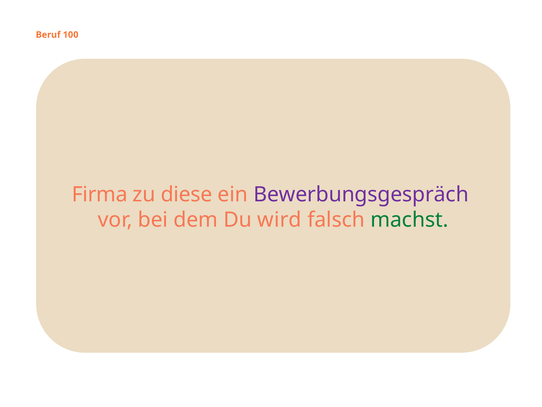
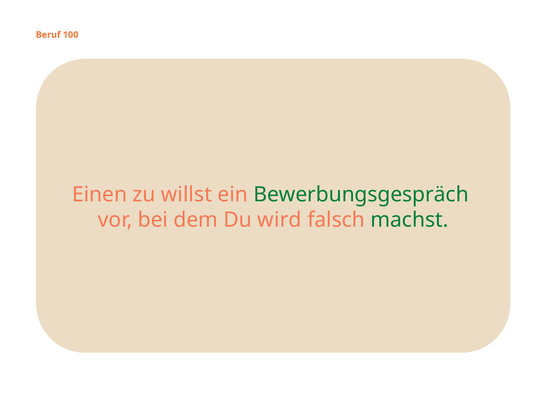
Firma: Firma -> Einen (100, 194)
diese: diese -> willst (186, 194)
Bewerbungsgespräch colour: purple -> green (361, 194)
